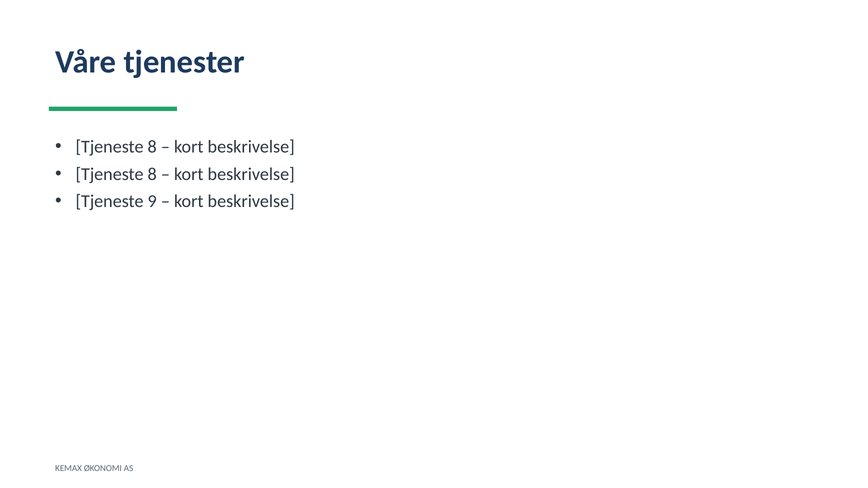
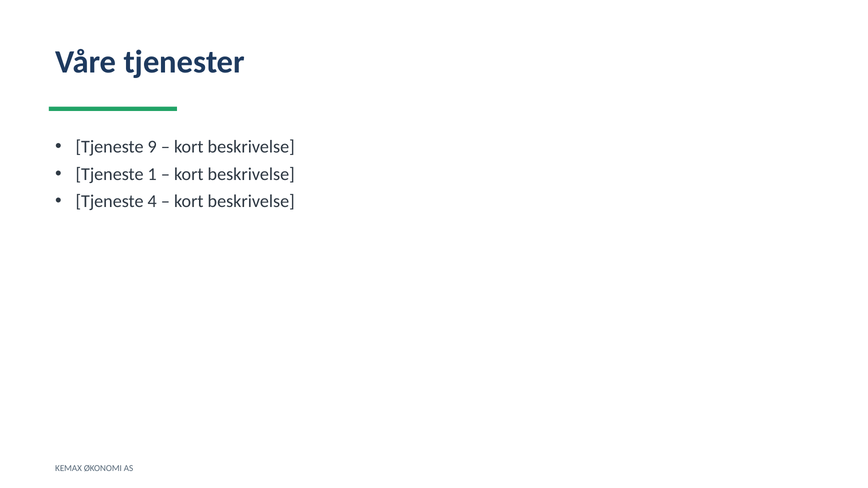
8: 8 -> 9 (152, 147)
8: 8 -> 1 (152, 174)
9: 9 -> 4 (152, 201)
